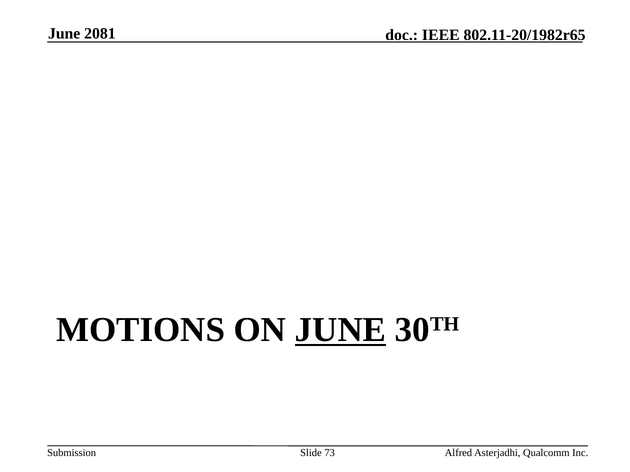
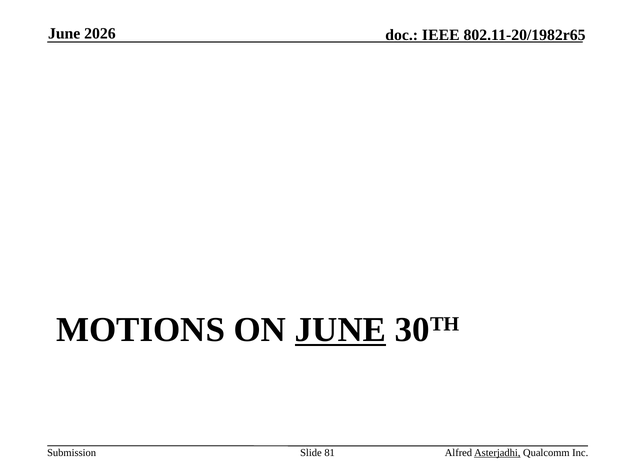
2081: 2081 -> 2026 (100, 33)
73: 73 -> 81 (330, 453)
Asterjadhi underline: none -> present (497, 453)
